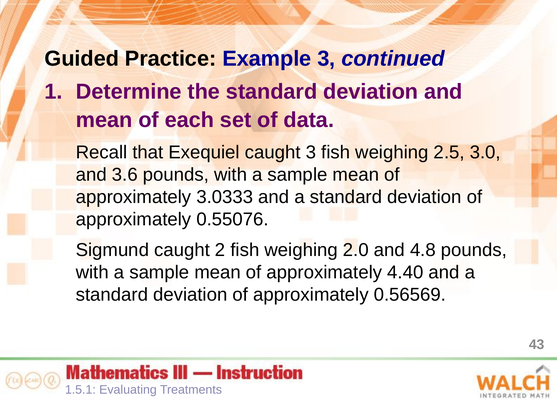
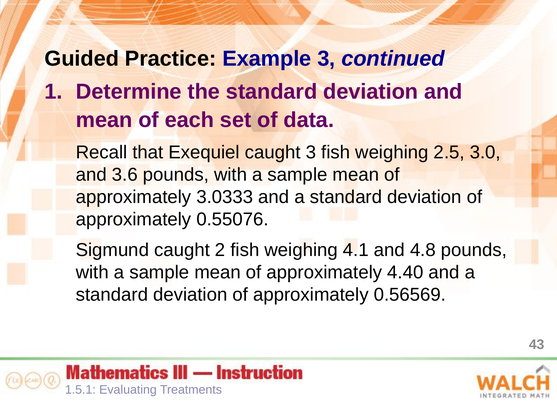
2.0: 2.0 -> 4.1 (356, 250)
